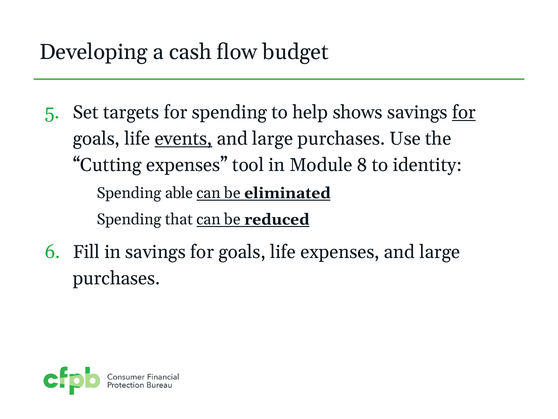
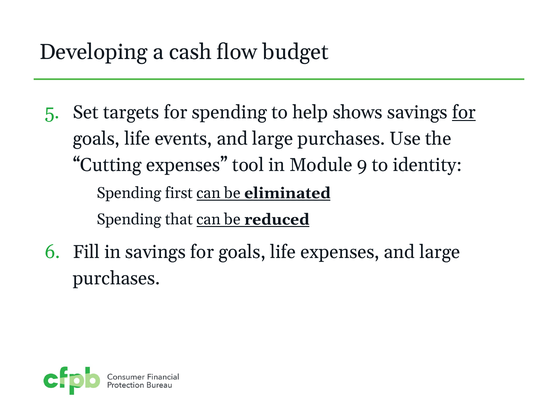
events underline: present -> none (183, 139)
8: 8 -> 9 (362, 165)
able: able -> first (179, 193)
